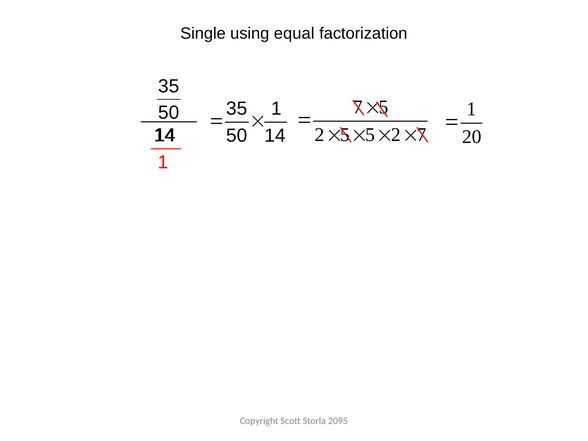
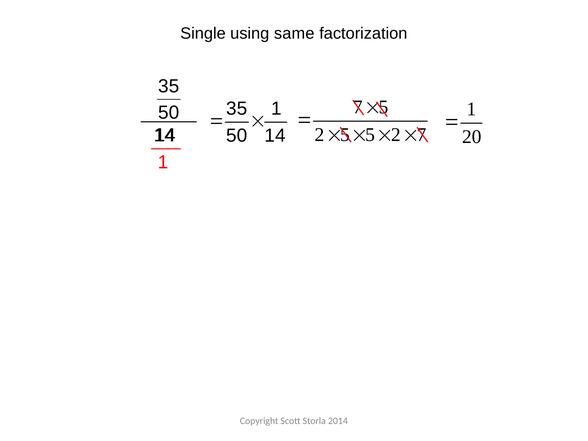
equal: equal -> same (294, 33)
2095: 2095 -> 2014 (338, 421)
